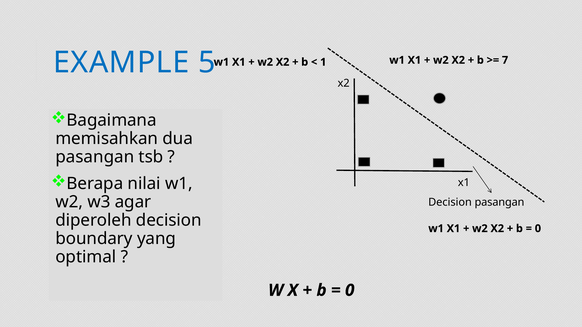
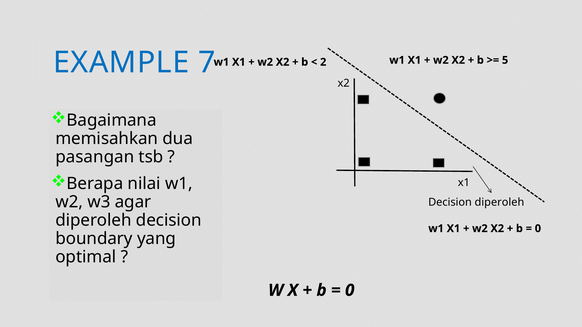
5: 5 -> 7 (207, 62)
7: 7 -> 5 (505, 60)
1: 1 -> 2 (323, 62)
Decision pasangan: pasangan -> diperoleh (499, 203)
